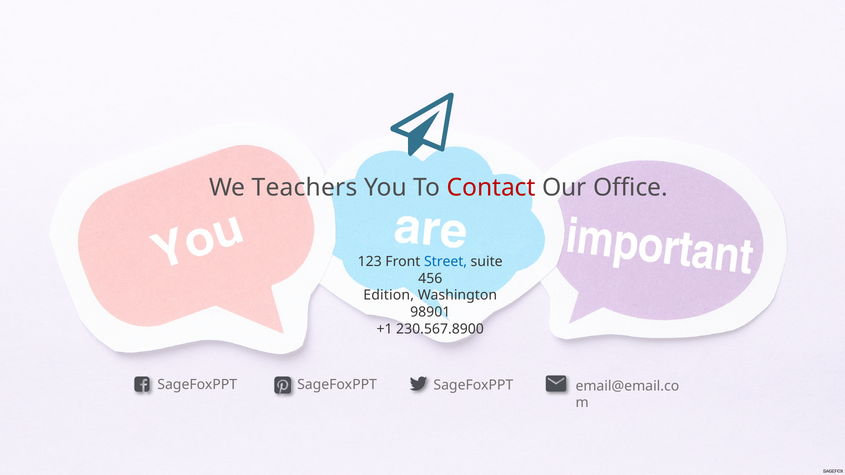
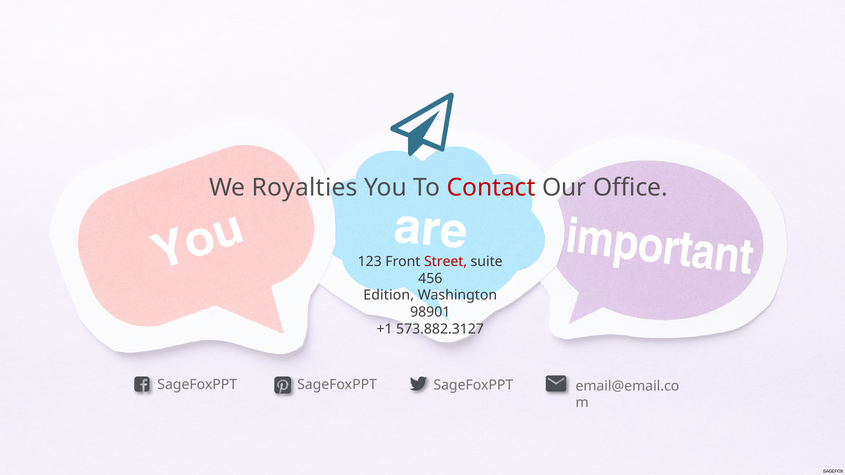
Teachers: Teachers -> Royalties (305, 188)
Street colour: blue -> red (446, 262)
230.567.8900: 230.567.8900 -> 573.882.3127 (440, 329)
